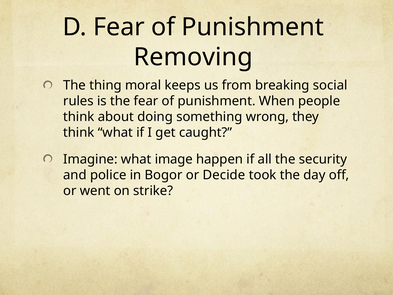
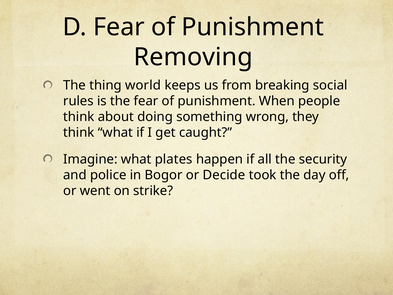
moral: moral -> world (143, 85)
image: image -> plates (174, 159)
